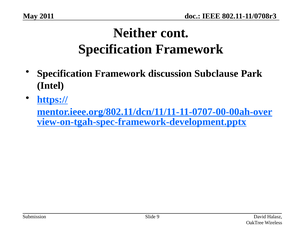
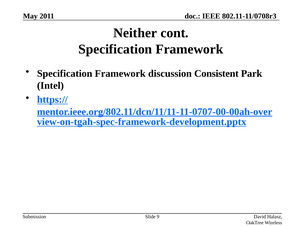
Subclause: Subclause -> Consistent (216, 74)
